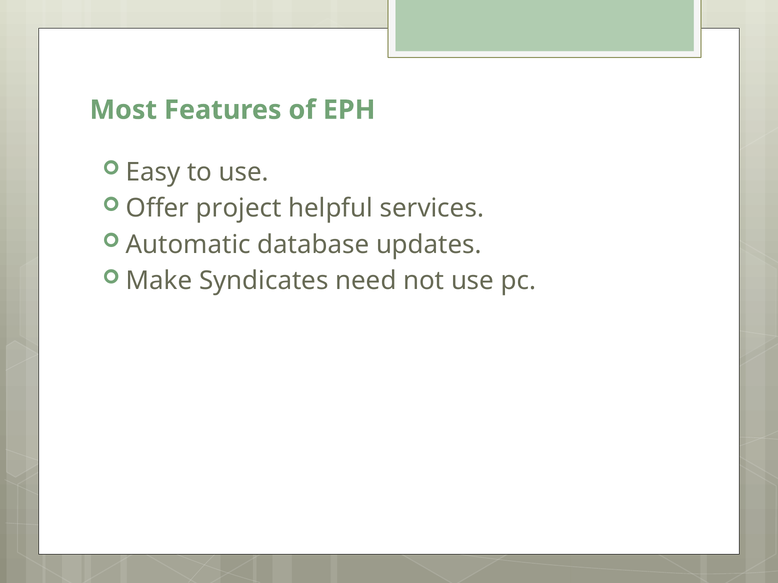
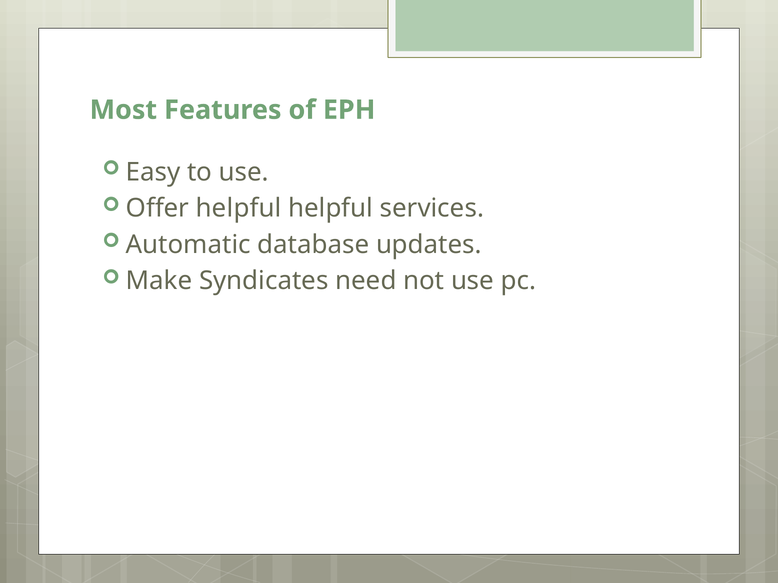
Offer project: project -> helpful (239, 208)
